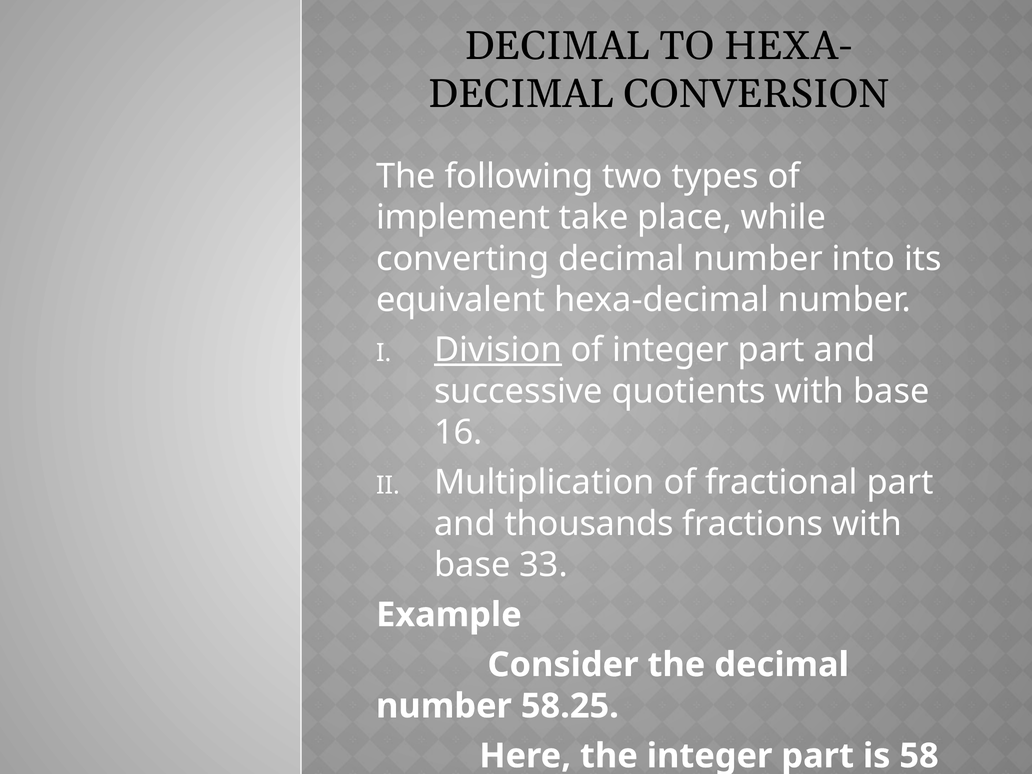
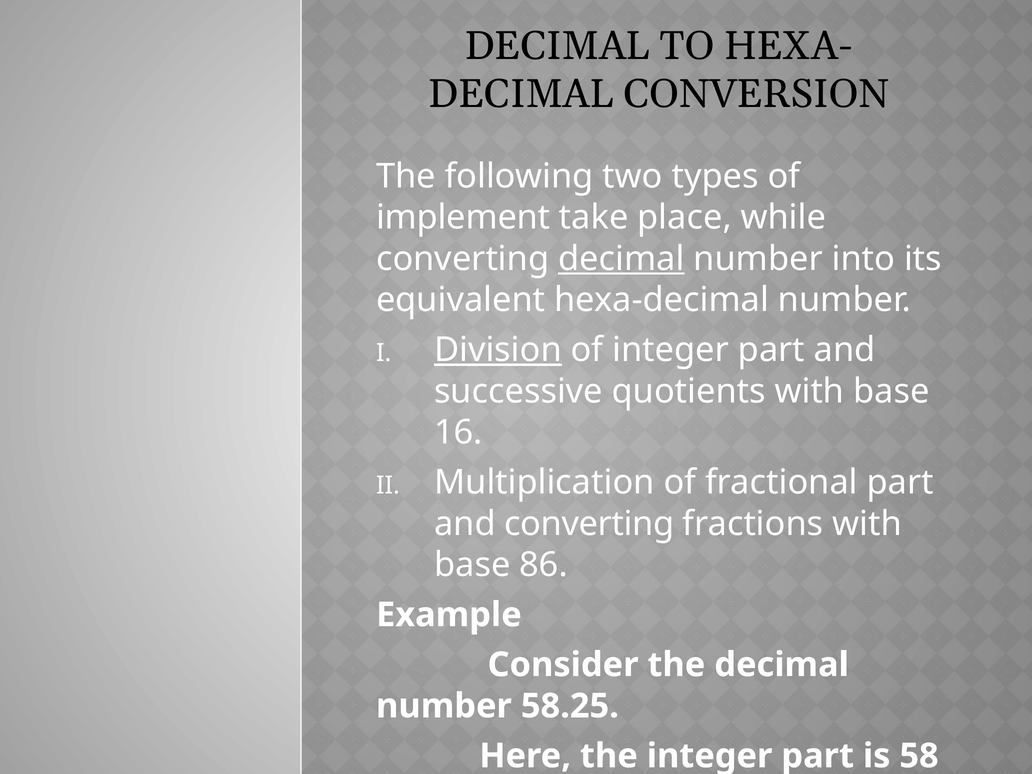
decimal underline: none -> present (621, 259)
and thousands: thousands -> converting (589, 524)
33: 33 -> 86 (544, 565)
